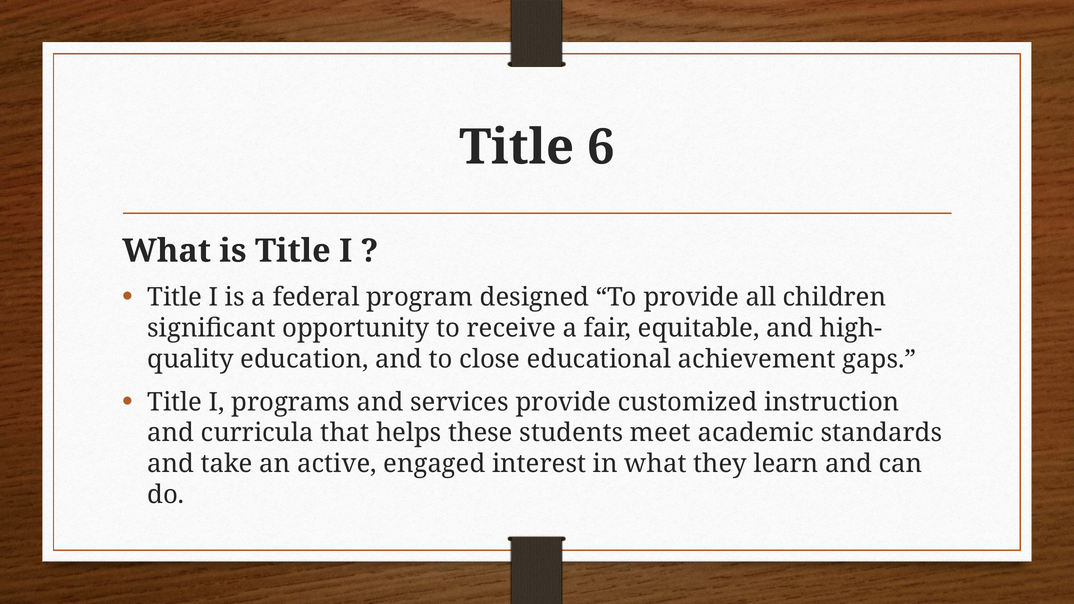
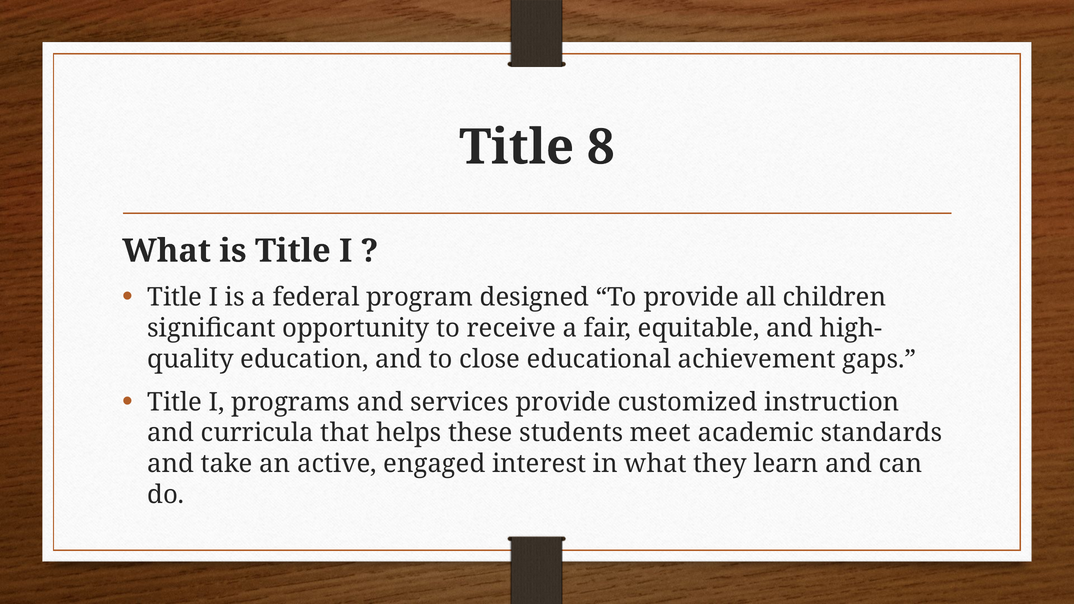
6: 6 -> 8 (601, 147)
